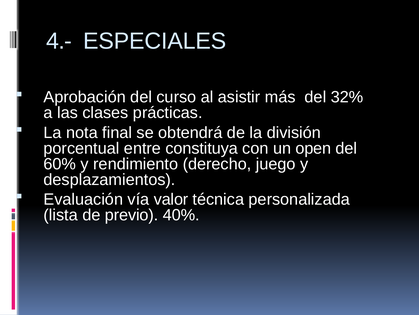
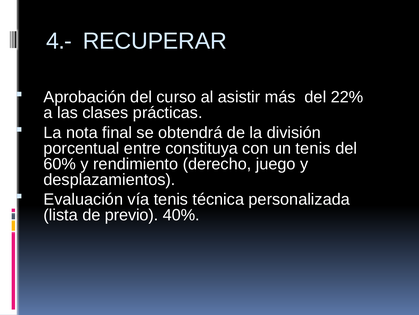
ESPECIALES: ESPECIALES -> RECUPERAR (155, 41)
32%: 32% -> 22% (347, 97)
un open: open -> tenis (313, 148)
vía valor: valor -> tenis (171, 199)
